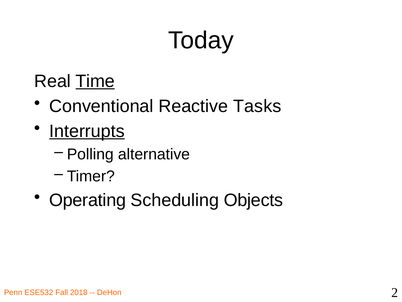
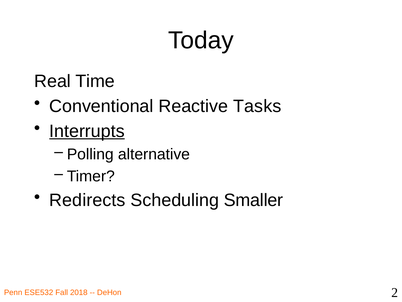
Time underline: present -> none (95, 81)
Operating: Operating -> Redirects (87, 200)
Objects: Objects -> Smaller (253, 200)
